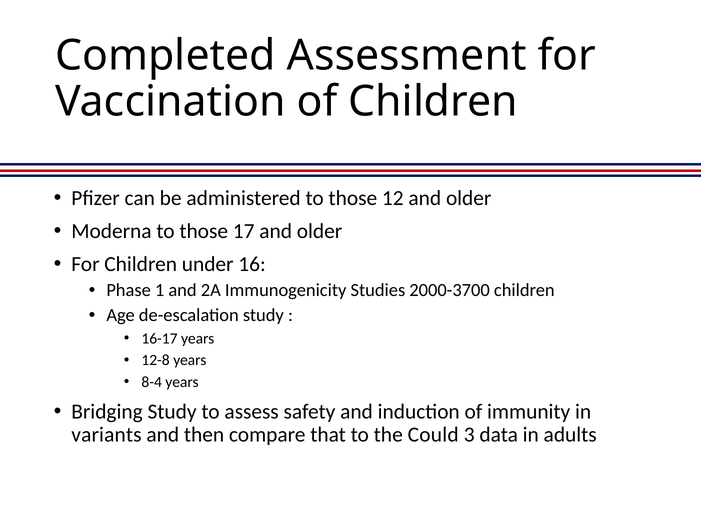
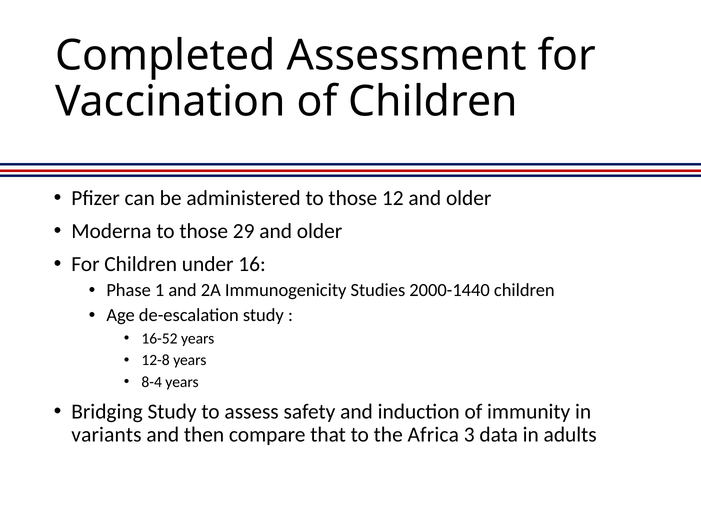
17: 17 -> 29 (244, 231)
2000-3700: 2000-3700 -> 2000-1440 (450, 290)
16-17: 16-17 -> 16-52 (160, 338)
Could: Could -> Africa (433, 434)
